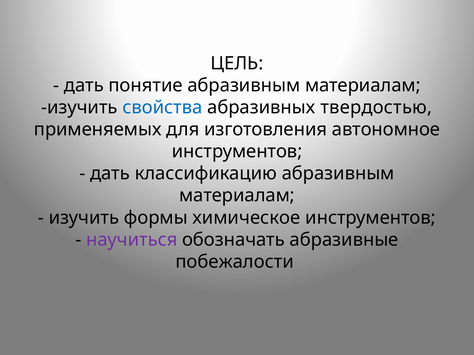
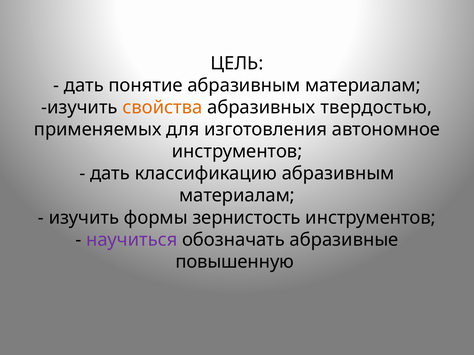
свойства colour: blue -> orange (162, 108)
химическое: химическое -> зернистость (247, 218)
побежалости: побежалости -> повышенную (235, 262)
